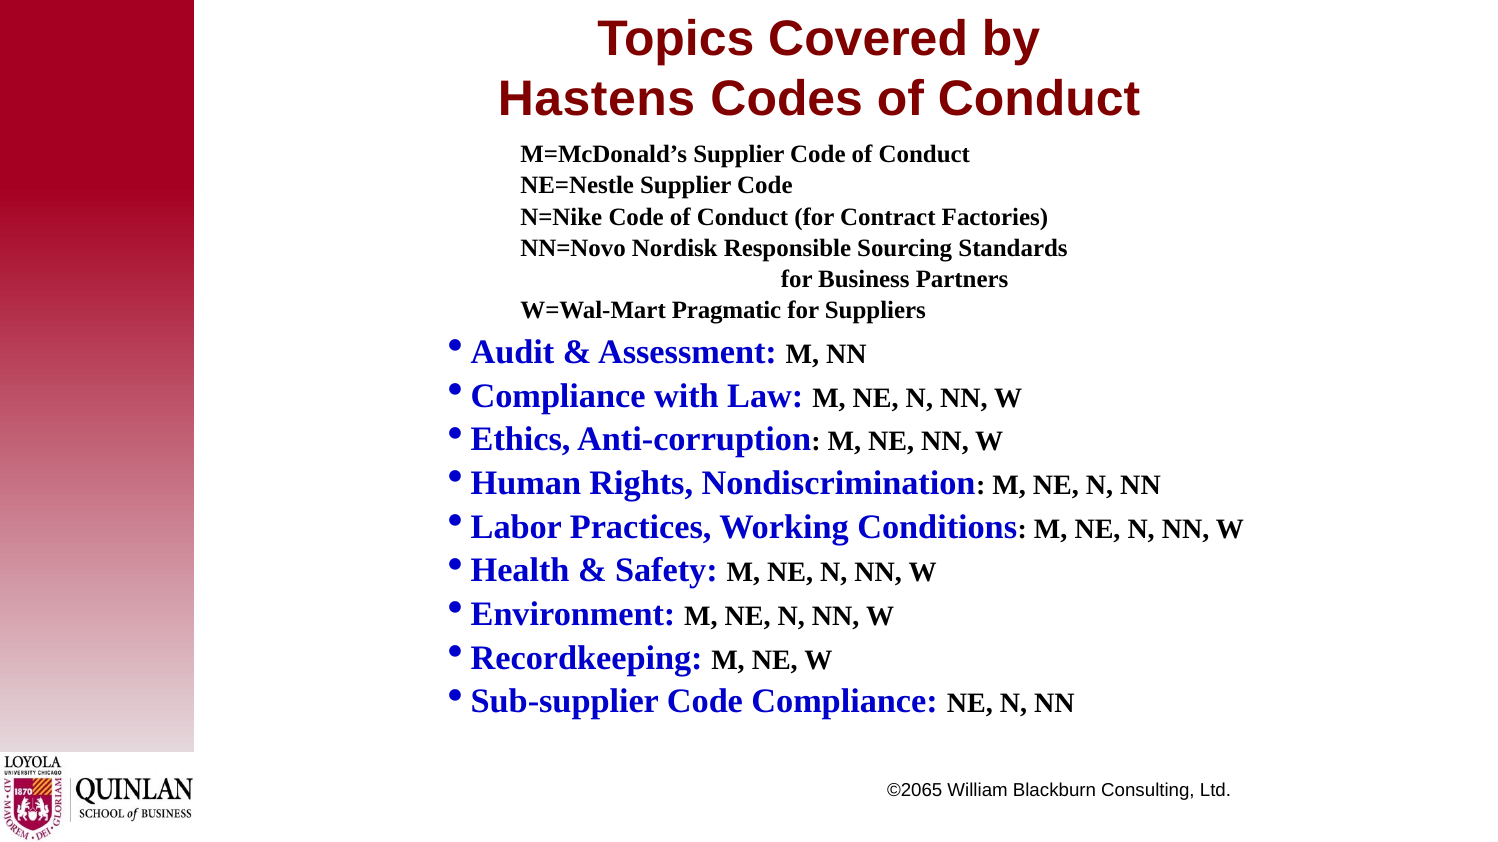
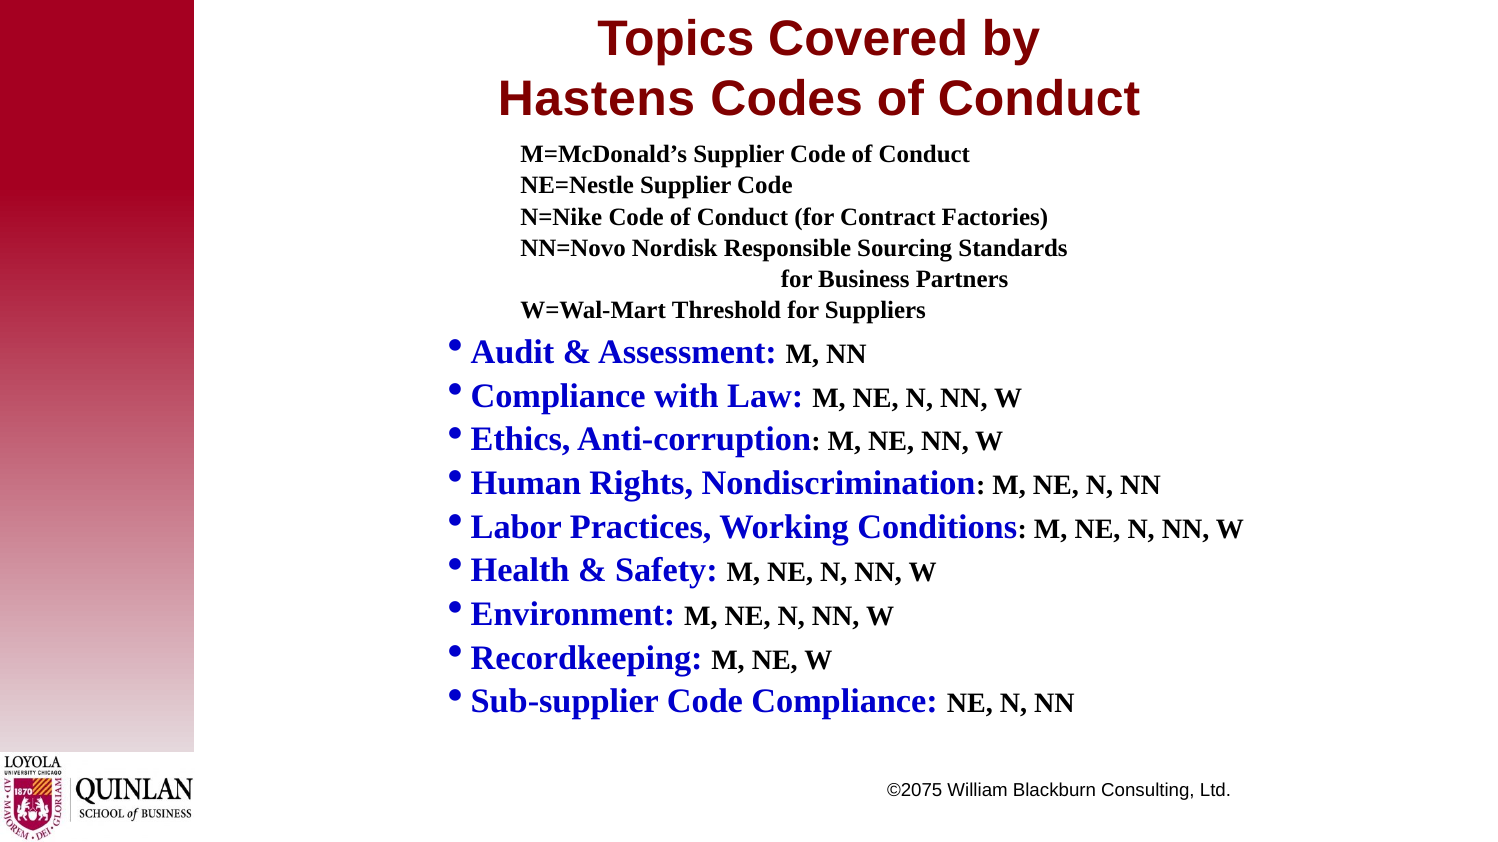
Pragmatic: Pragmatic -> Threshold (727, 311)
©2065: ©2065 -> ©2075 (915, 791)
